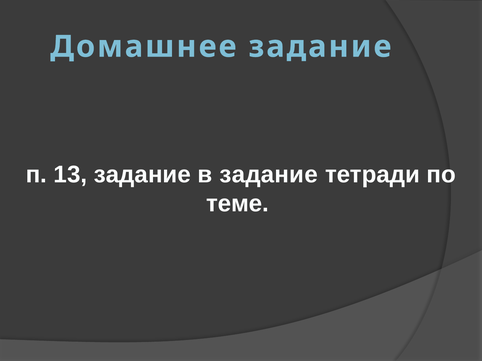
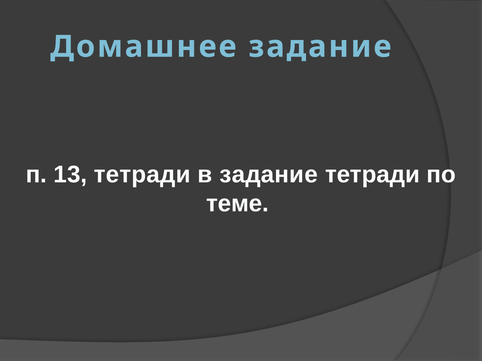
13 задание: задание -> тетради (142, 175)
